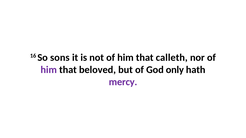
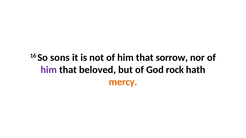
calleth: calleth -> sorrow (172, 58)
only: only -> rock (175, 70)
mercy colour: purple -> orange (123, 82)
